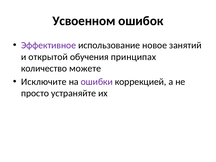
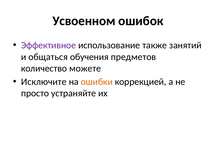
новое: новое -> также (155, 45)
открытой: открытой -> общаться (48, 57)
принципах: принципах -> предметов (133, 57)
ошибки colour: purple -> orange (97, 82)
